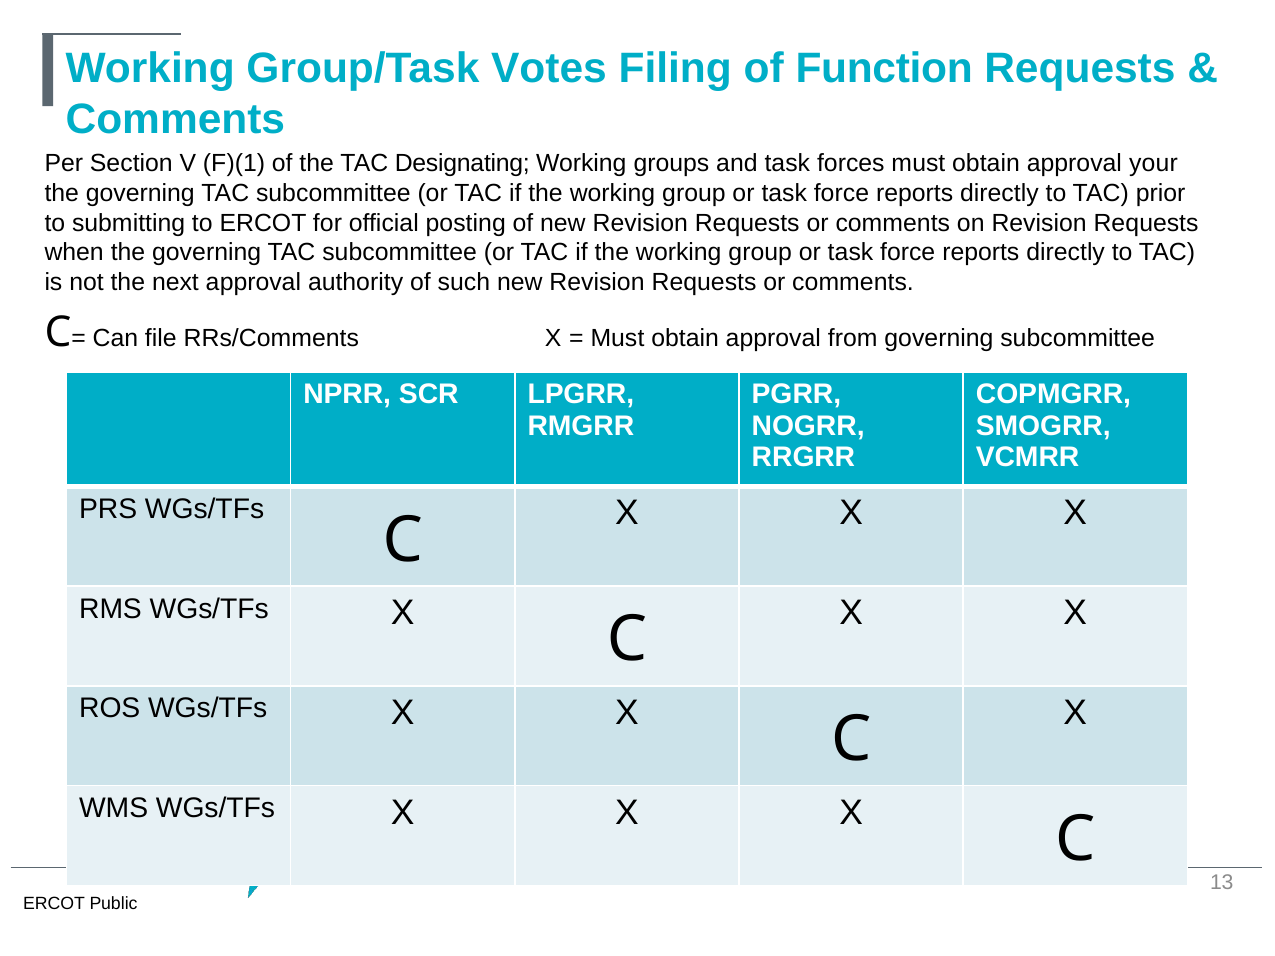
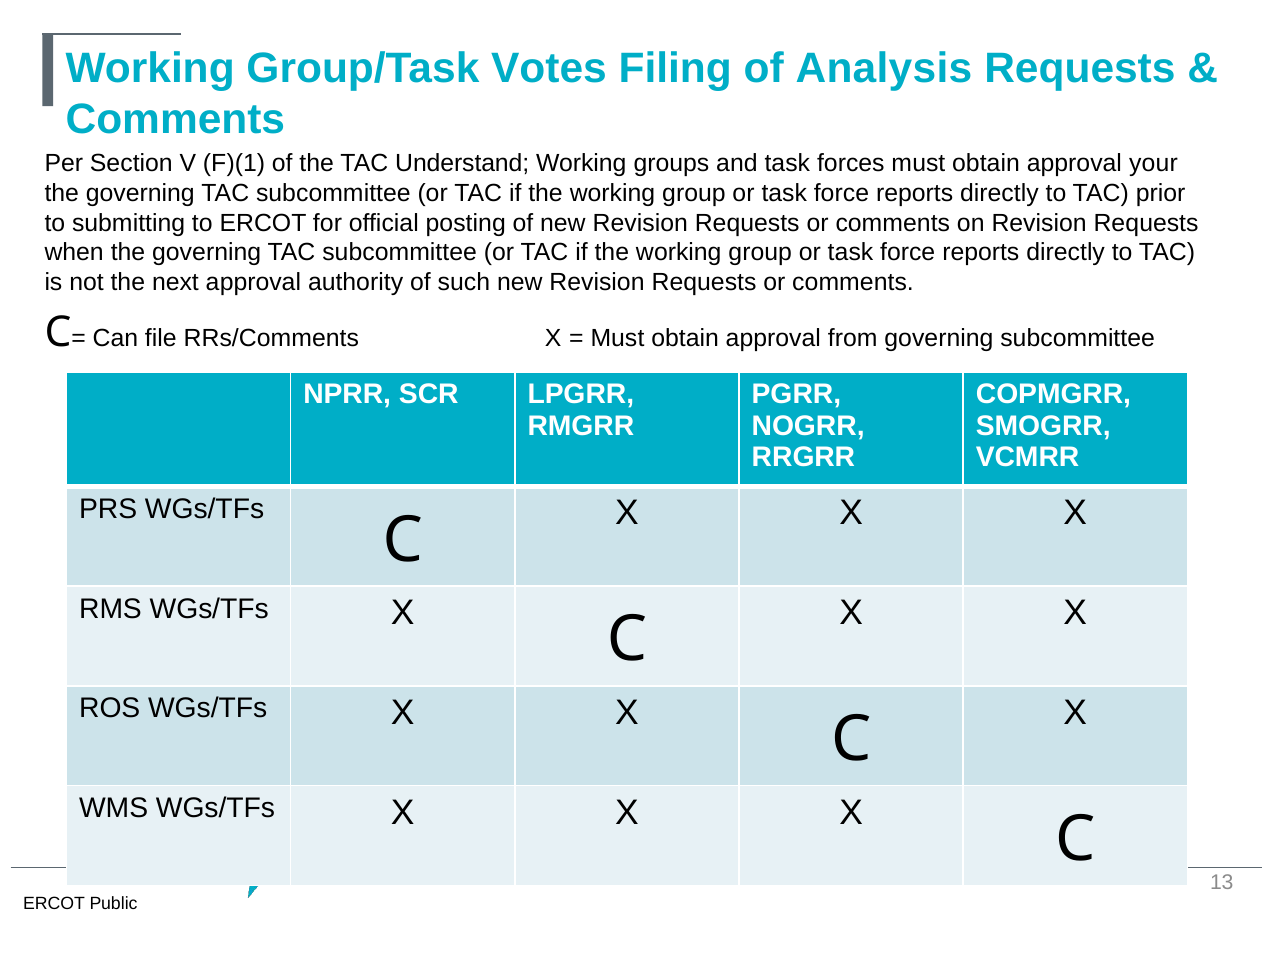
Function: Function -> Analysis (884, 69)
Designating: Designating -> Understand (462, 163)
